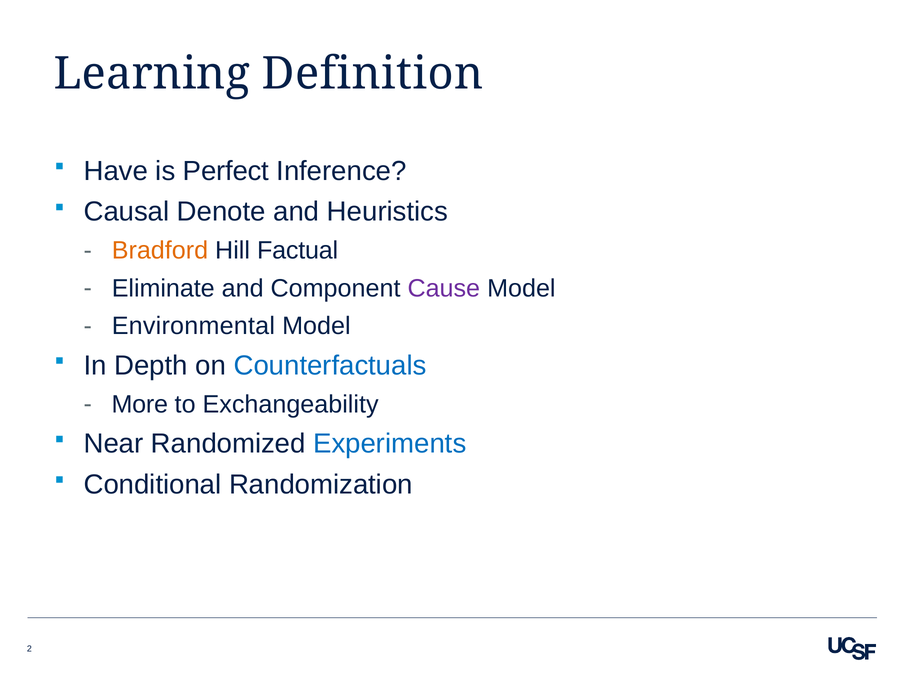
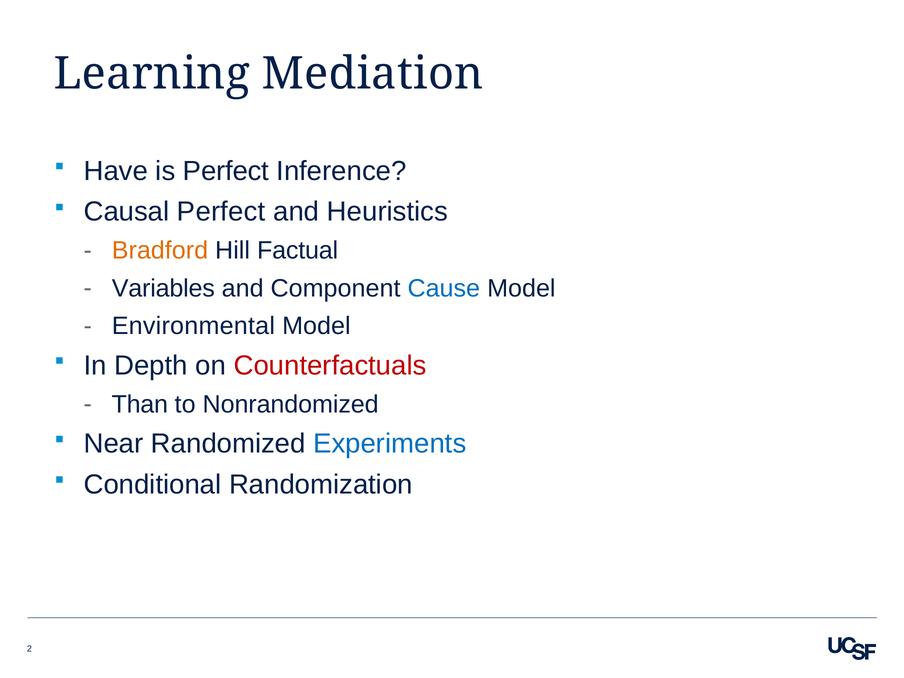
Definition: Definition -> Mediation (373, 74)
Causal Denote: Denote -> Perfect (221, 212)
Eliminate: Eliminate -> Variables (163, 288)
Cause colour: purple -> blue (444, 288)
Counterfactuals colour: blue -> red (330, 365)
More: More -> Than (140, 404)
Exchangeability: Exchangeability -> Nonrandomized (291, 404)
